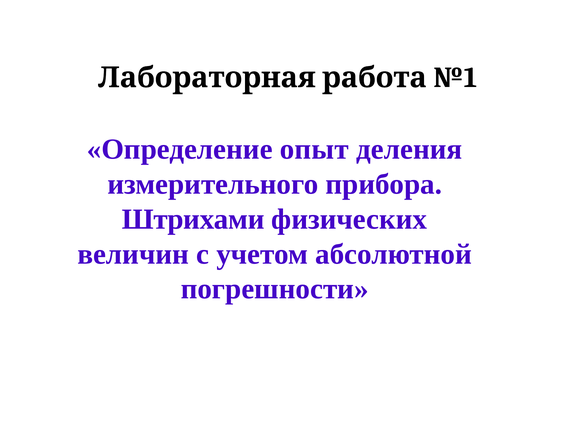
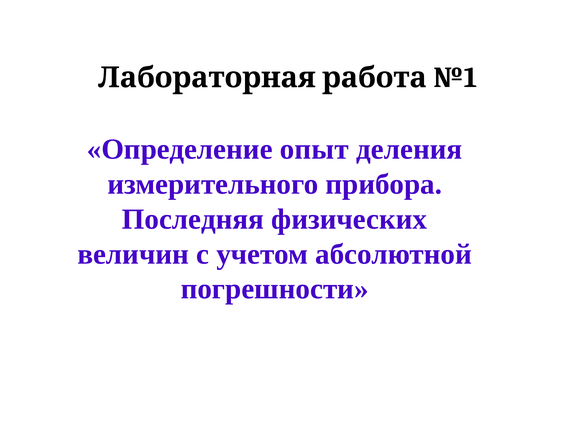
Штрихами: Штрихами -> Последняя (193, 219)
